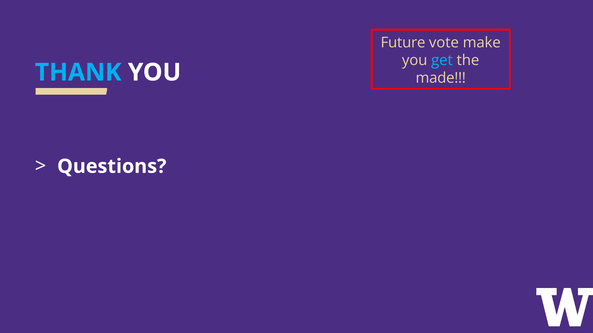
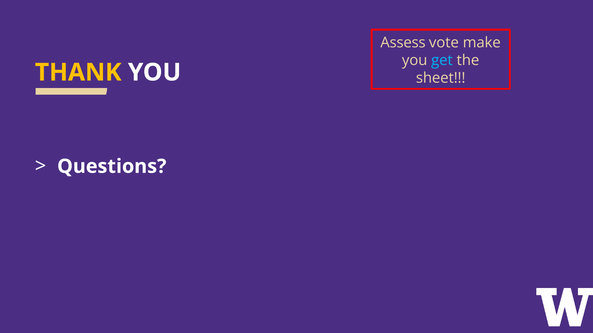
Future: Future -> Assess (403, 43)
THANK colour: light blue -> yellow (78, 72)
made: made -> sheet (441, 78)
